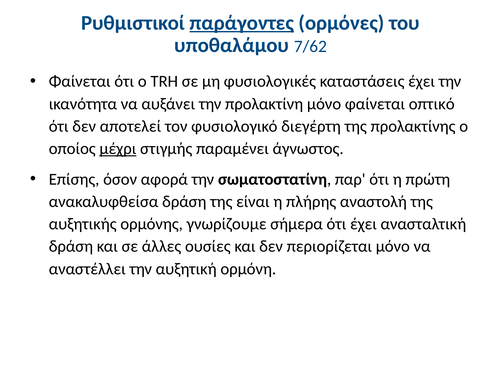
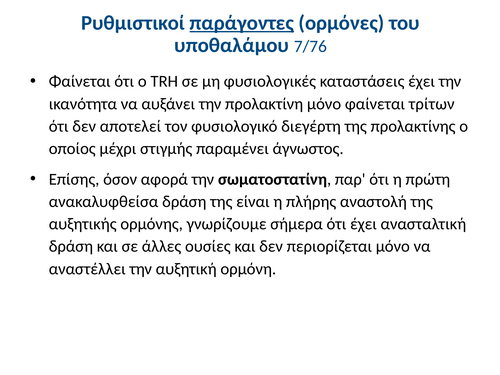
7/62: 7/62 -> 7/76 (310, 46)
οπτικό: οπτικό -> τρίτων (432, 104)
μέχρι underline: present -> none (118, 149)
